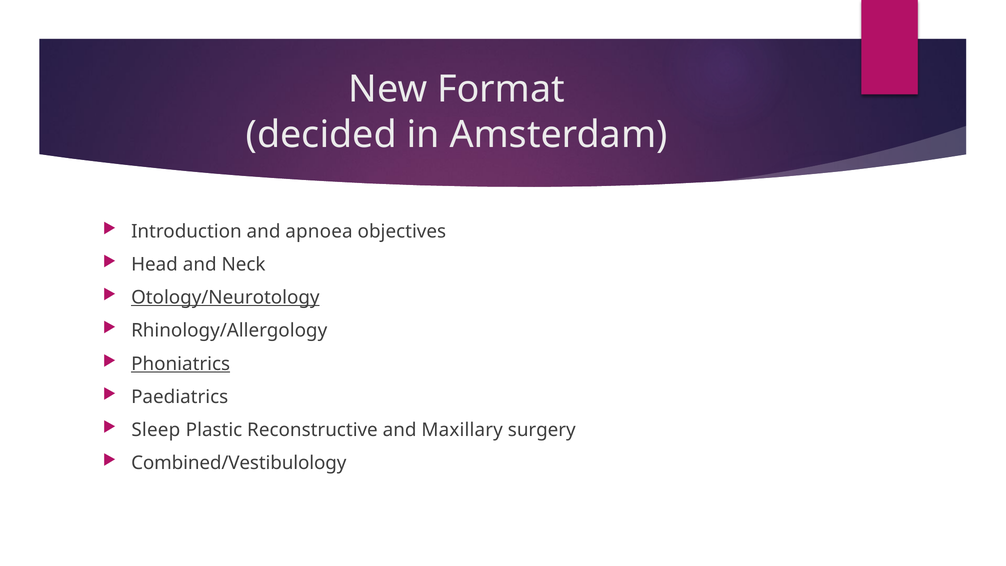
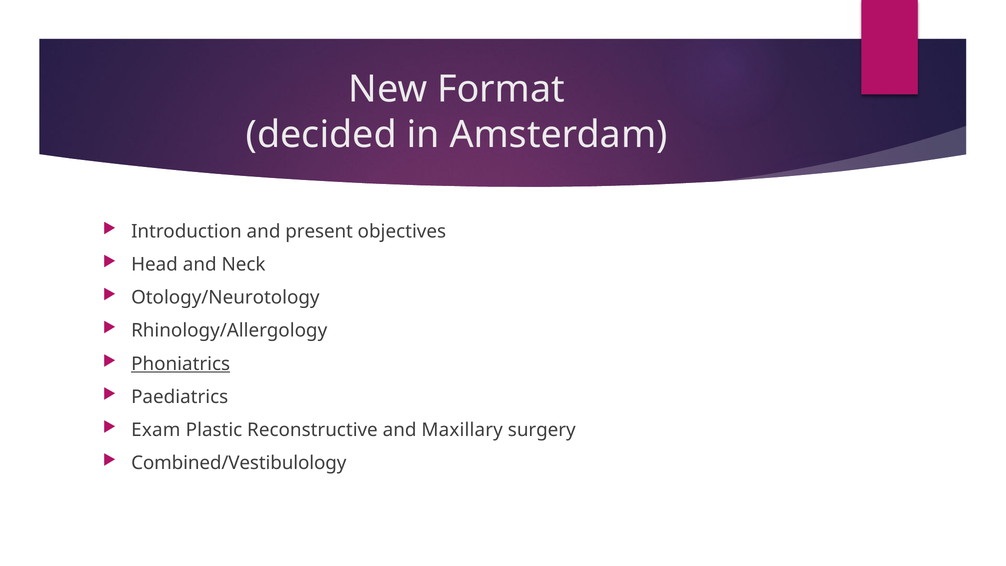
apnoea: apnoea -> present (319, 231)
Otology/Neurotology underline: present -> none (225, 297)
Sleep: Sleep -> Exam (156, 430)
